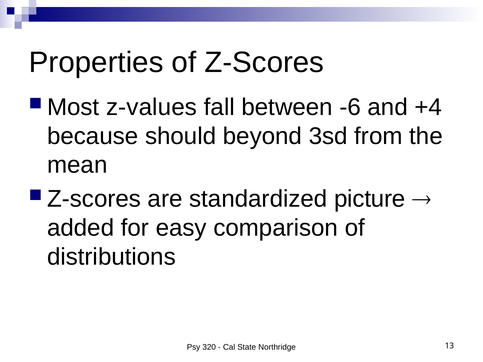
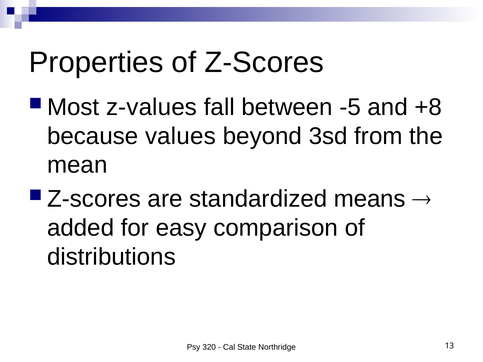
-6: -6 -> -5 (350, 107)
+4: +4 -> +8 (428, 107)
should: should -> values (180, 136)
picture: picture -> means (370, 199)
